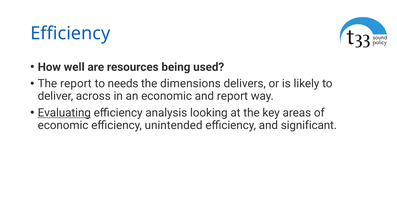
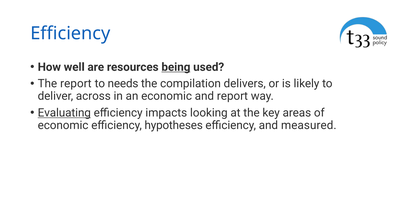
being underline: none -> present (176, 67)
dimensions: dimensions -> compilation (191, 84)
analysis: analysis -> impacts (166, 113)
unintended: unintended -> hypotheses (174, 125)
significant: significant -> measured (309, 125)
